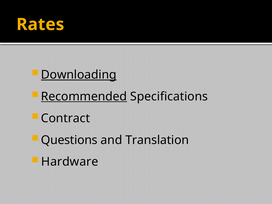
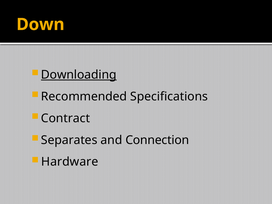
Rates: Rates -> Down (40, 24)
Recommended underline: present -> none (84, 97)
Questions: Questions -> Separates (69, 140)
Translation: Translation -> Connection (157, 140)
